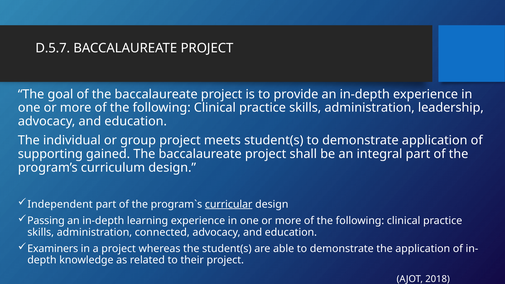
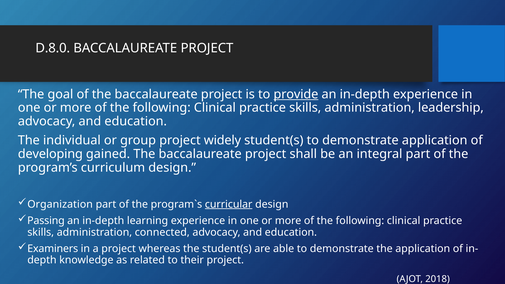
D.5.7: D.5.7 -> D.8.0 (53, 48)
provide underline: none -> present (296, 94)
meets: meets -> widely (222, 140)
supporting: supporting -> developing (50, 154)
Independent: Independent -> Organization (60, 204)
